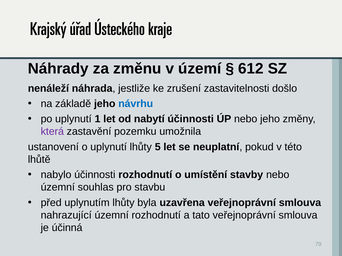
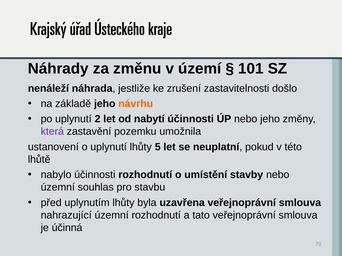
612: 612 -> 101 (251, 69)
návrhu colour: blue -> orange (136, 104)
1: 1 -> 2 (98, 119)
